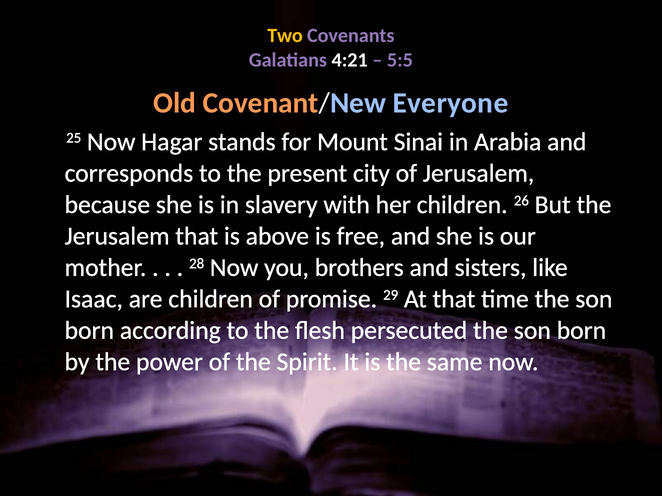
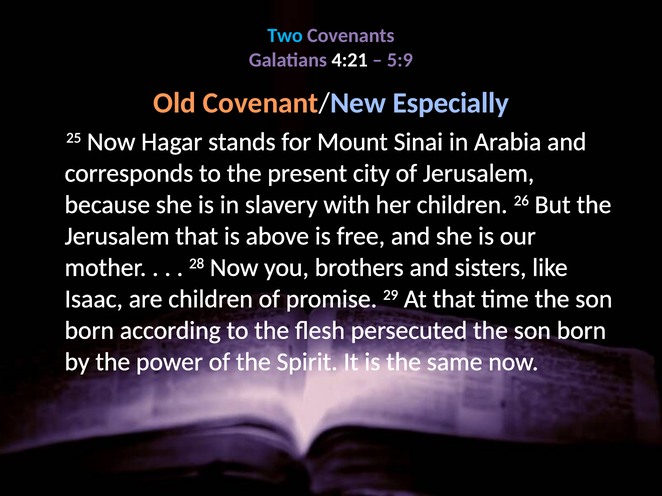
Two colour: yellow -> light blue (285, 36)
5:5: 5:5 -> 5:9 (400, 60)
Everyone: Everyone -> Especially (451, 103)
